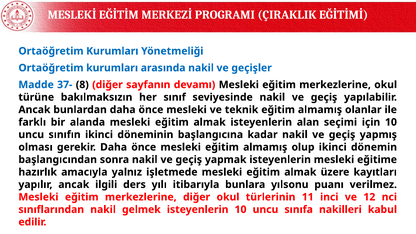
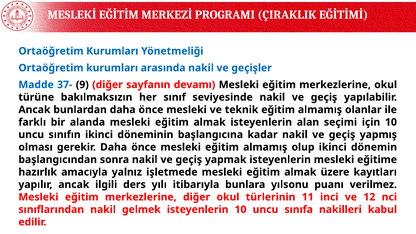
8: 8 -> 9 (82, 85)
